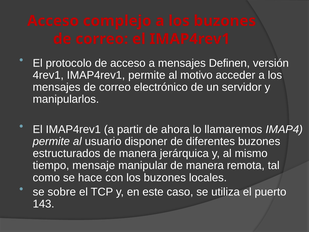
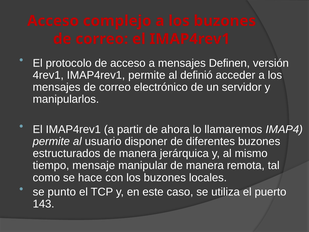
motivo: motivo -> definió (196, 75)
sobre: sobre -> punto (62, 192)
